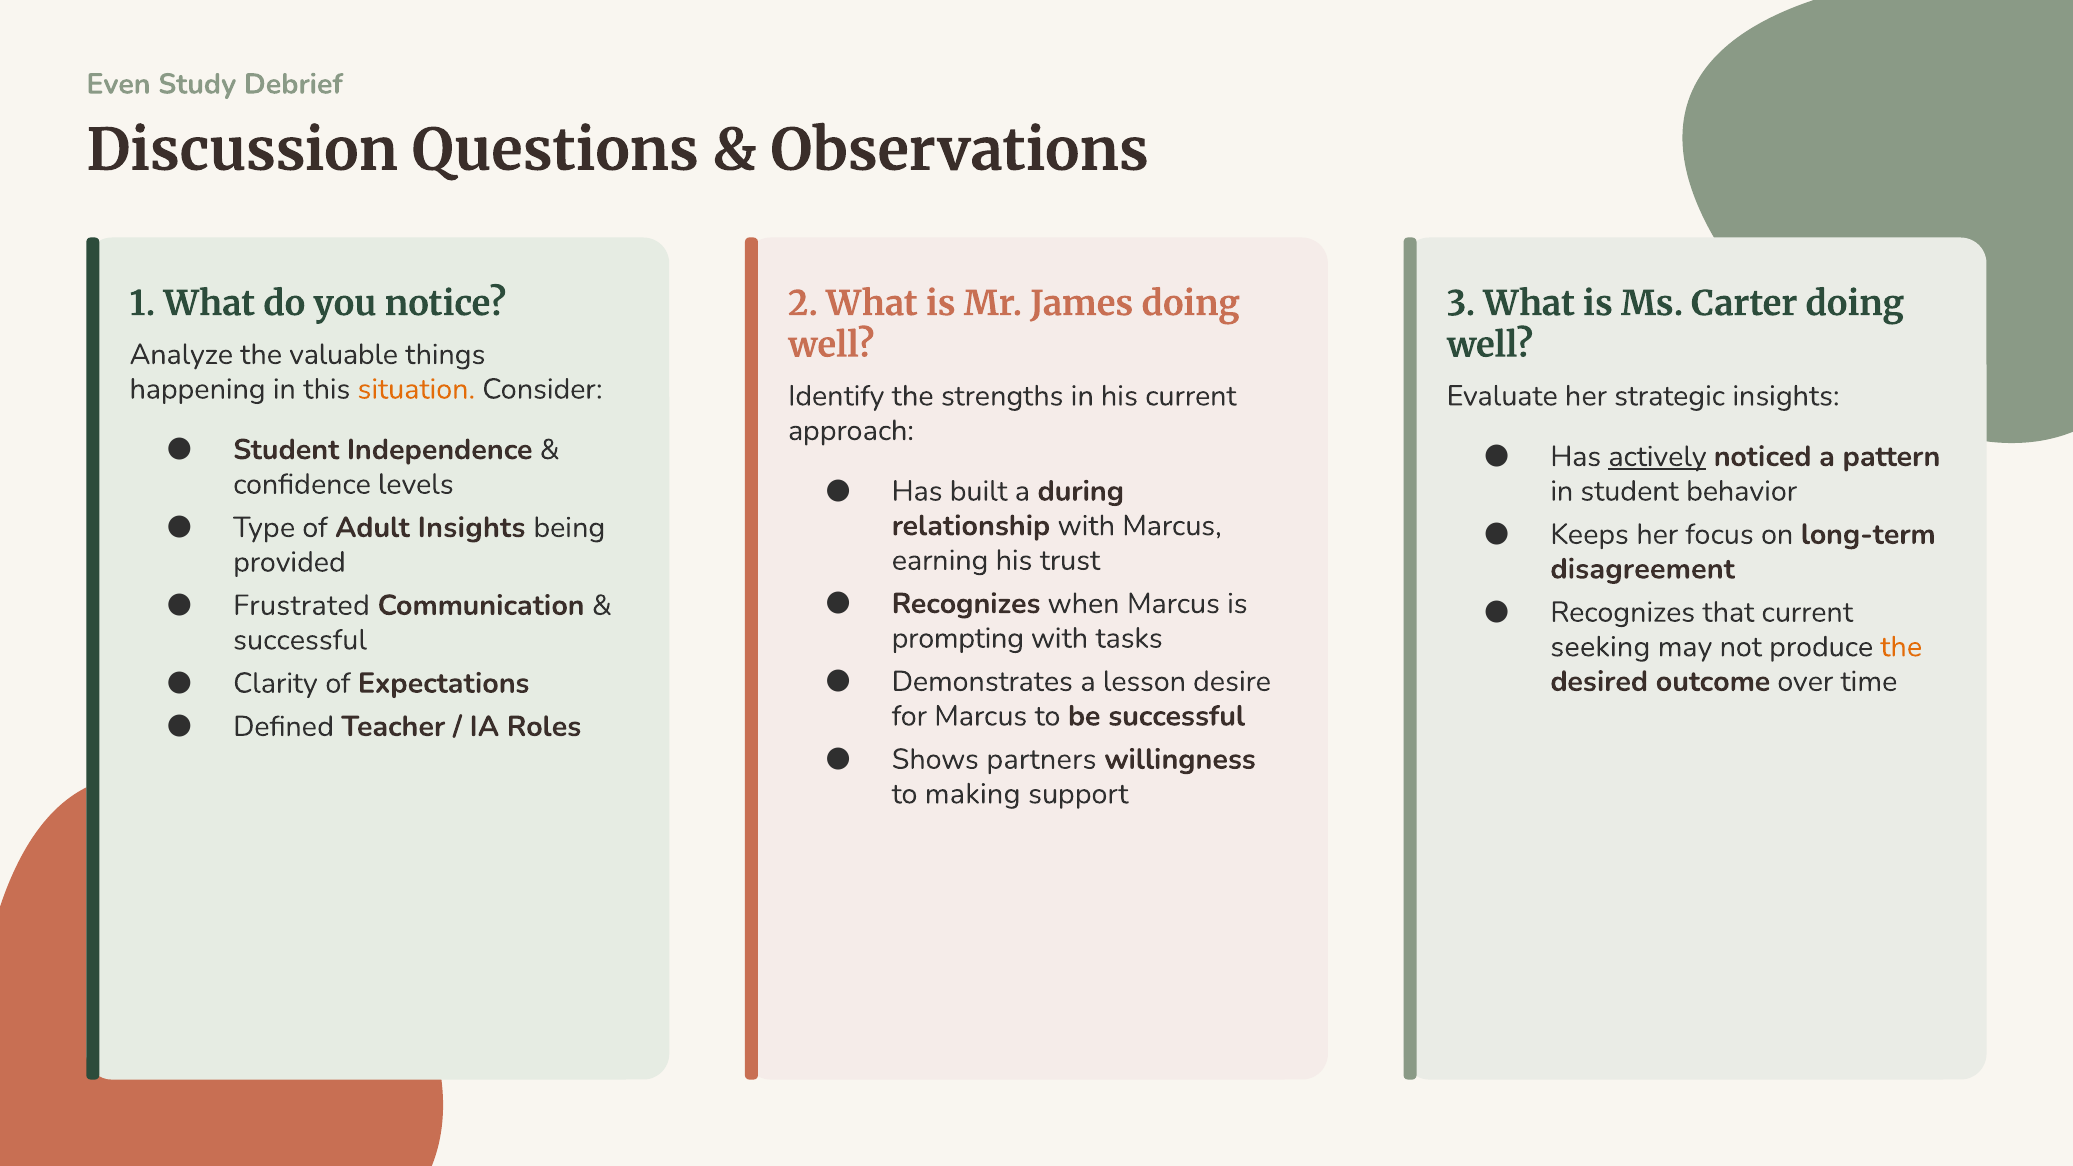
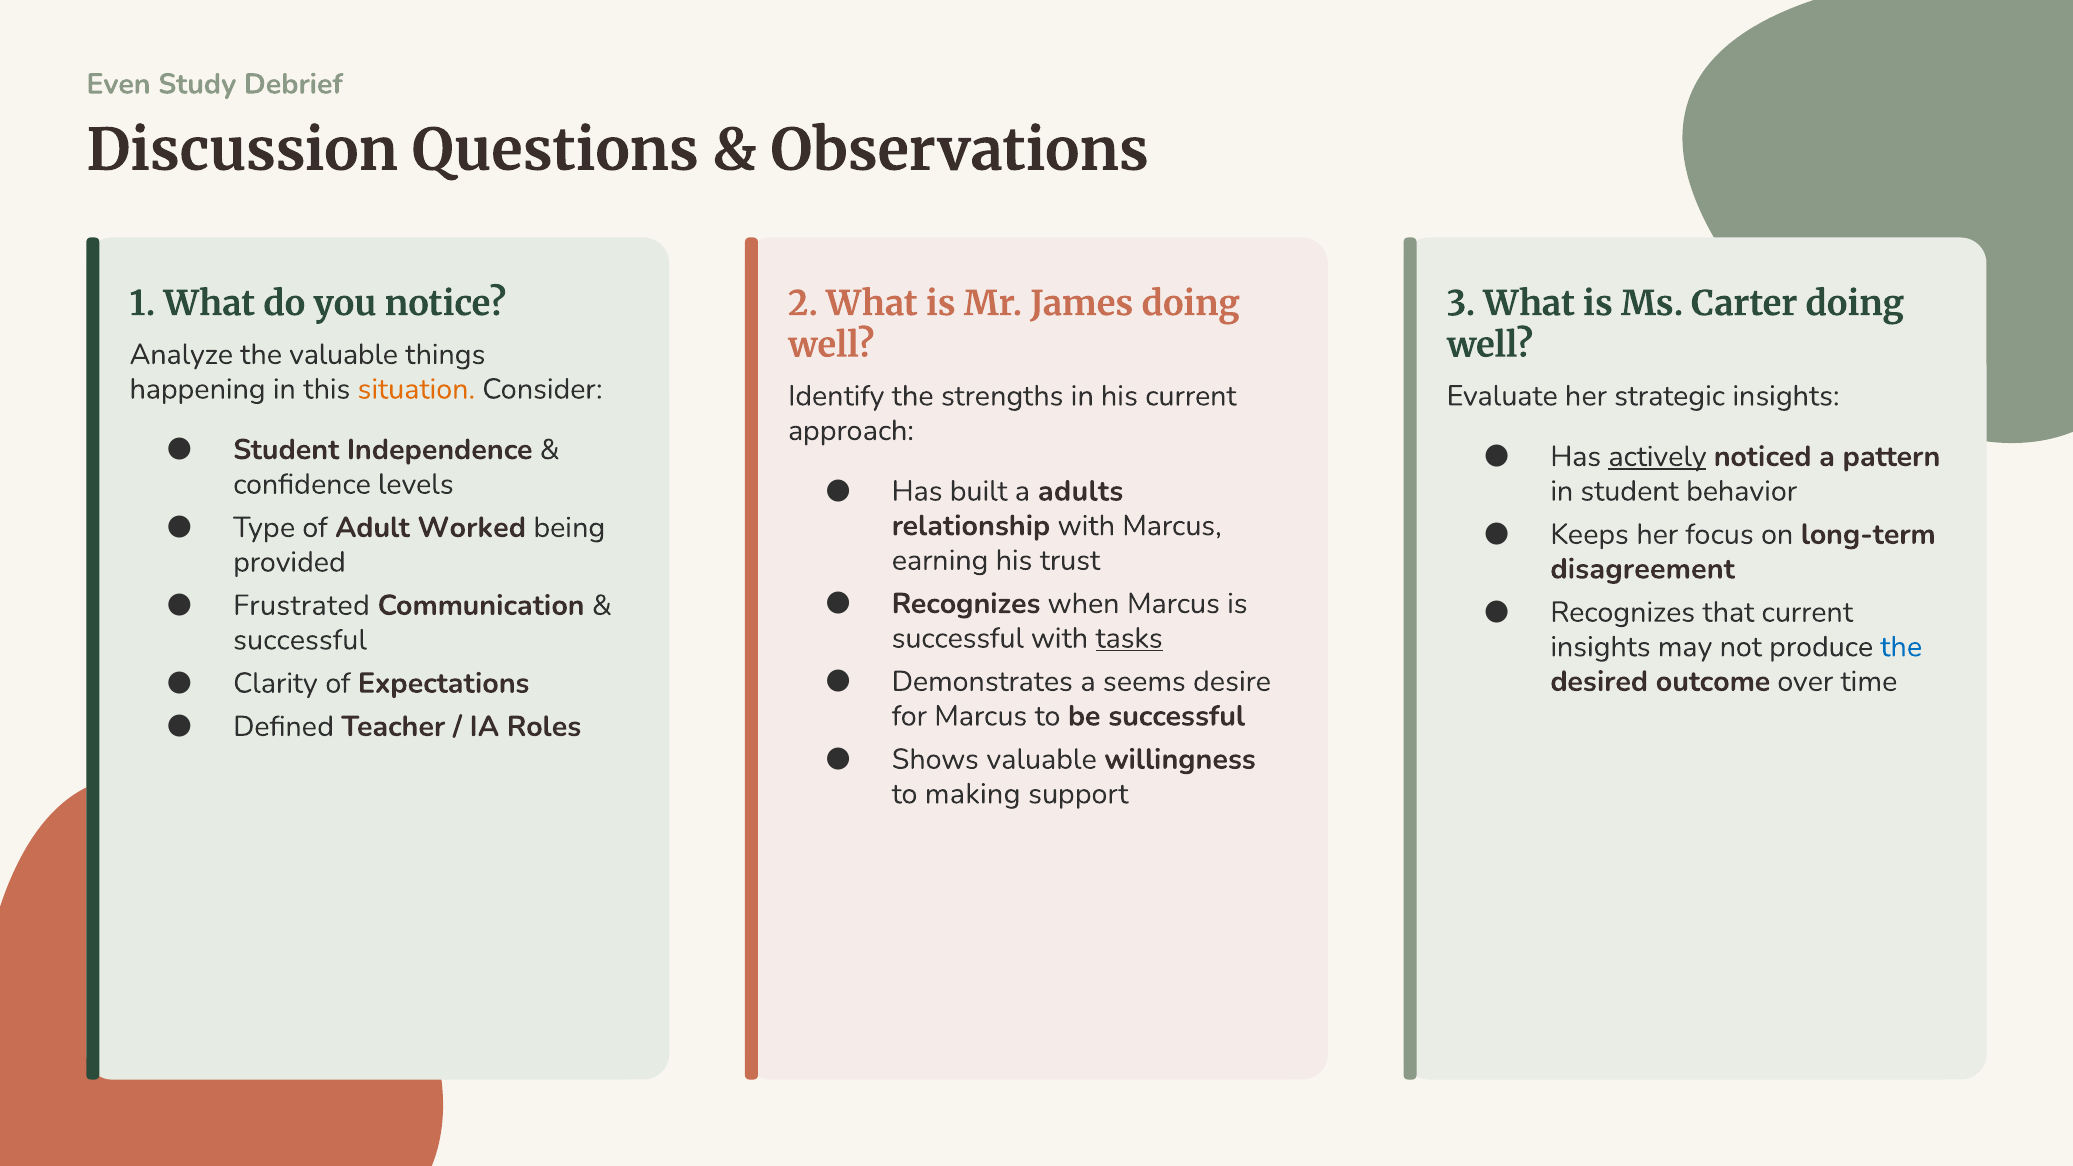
during: during -> adults (1081, 491)
Adult Insights: Insights -> Worked (472, 528)
prompting: prompting -> successful (958, 638)
tasks underline: none -> present (1129, 638)
seeking: seeking -> insights (1601, 647)
the colour: orange -> blue (1901, 647)
lesson: lesson -> seems (1144, 681)
Shows partners: partners -> valuable (1042, 759)
